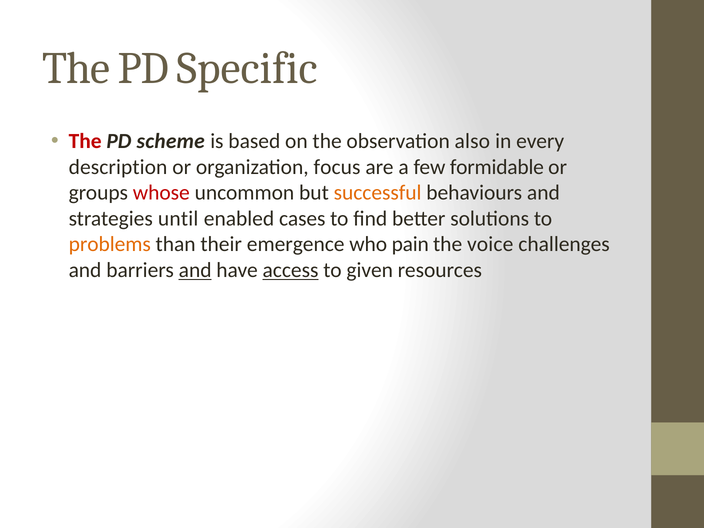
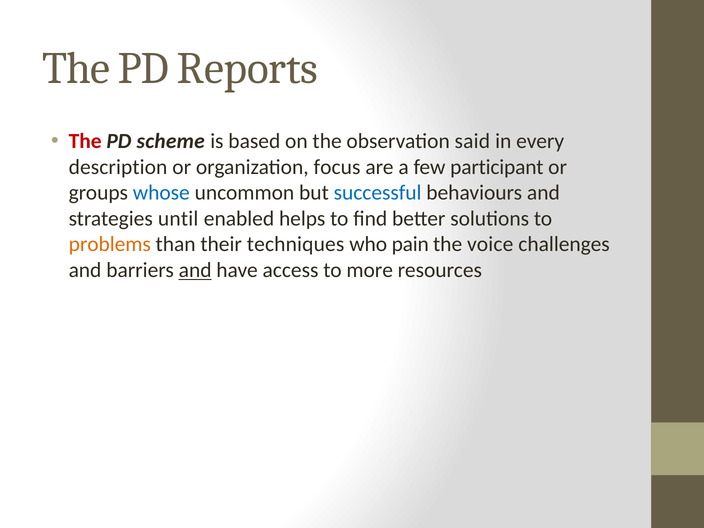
Specific: Specific -> Reports (248, 68)
also: also -> said (472, 141)
formidable: formidable -> participant (497, 167)
whose colour: red -> blue (161, 193)
successful colour: orange -> blue (378, 193)
cases: cases -> helps (302, 219)
emergence: emergence -> techniques (296, 244)
access underline: present -> none (291, 270)
given: given -> more (370, 270)
